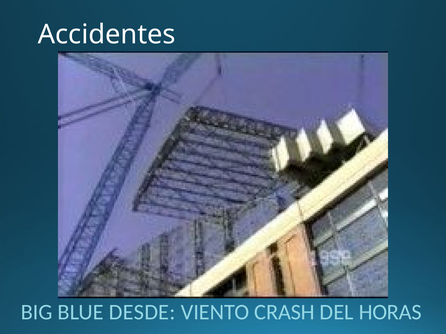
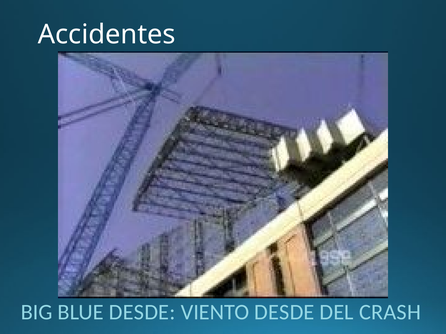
VIENTO CRASH: CRASH -> DESDE (284, 313)
HORAS: HORAS -> CRASH (390, 313)
